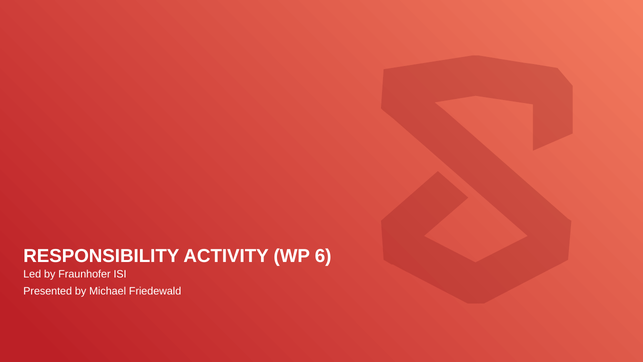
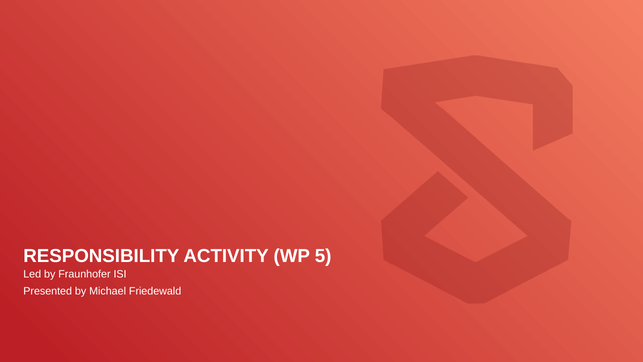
6: 6 -> 5 (323, 256)
